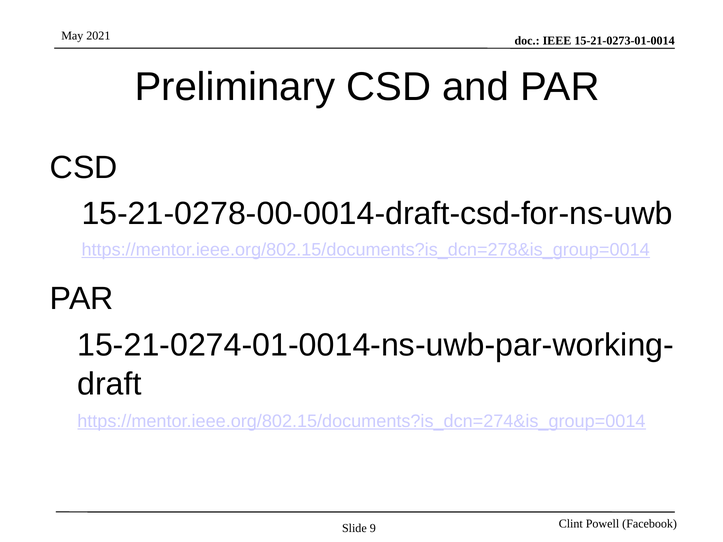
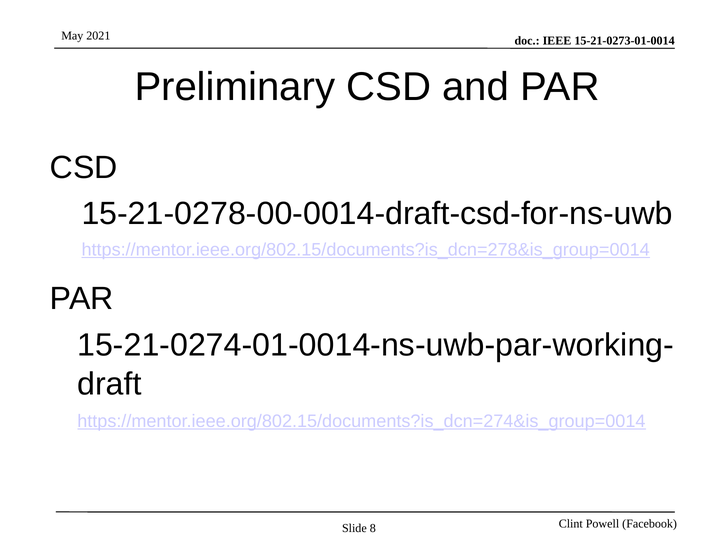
9: 9 -> 8 (373, 529)
